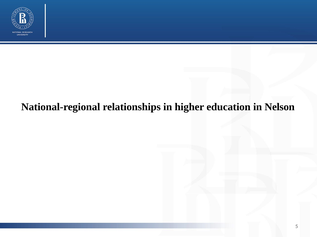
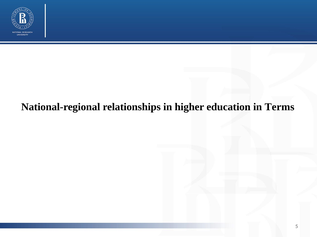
Nelson: Nelson -> Terms (280, 107)
